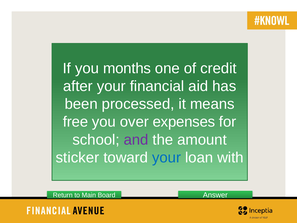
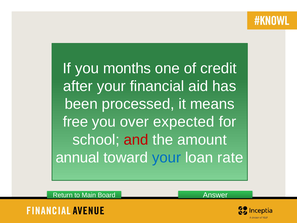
expenses: expenses -> expected (184, 122)
and colour: purple -> red (136, 140)
sticker: sticker -> annual (78, 157)
with: with -> rate (230, 157)
